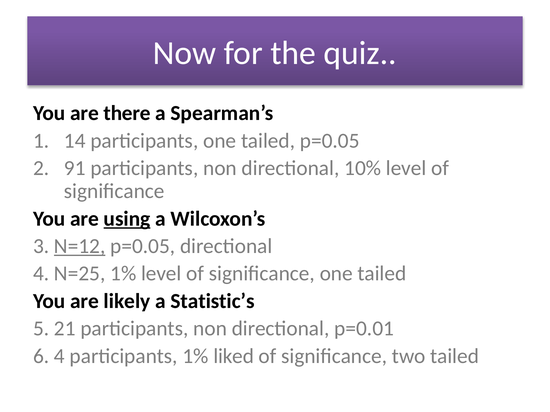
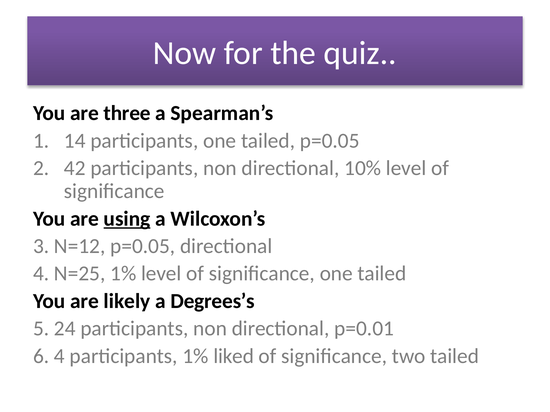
there: there -> three (127, 113)
91: 91 -> 42 (75, 168)
N=12 underline: present -> none (80, 246)
Statistic’s: Statistic’s -> Degrees’s (213, 301)
21: 21 -> 24 (65, 329)
